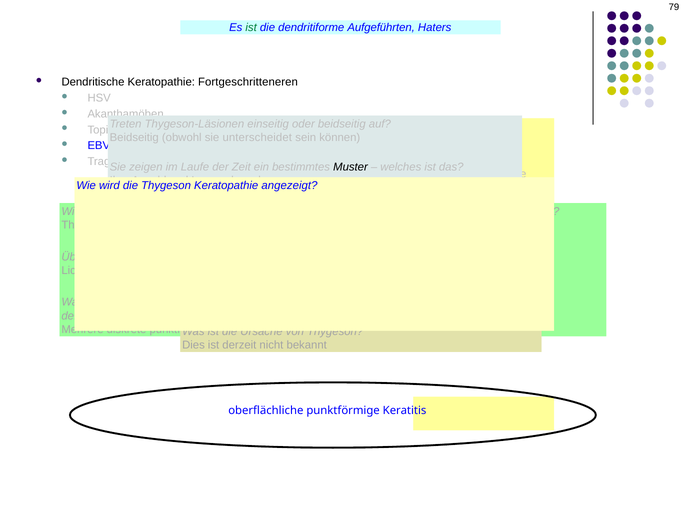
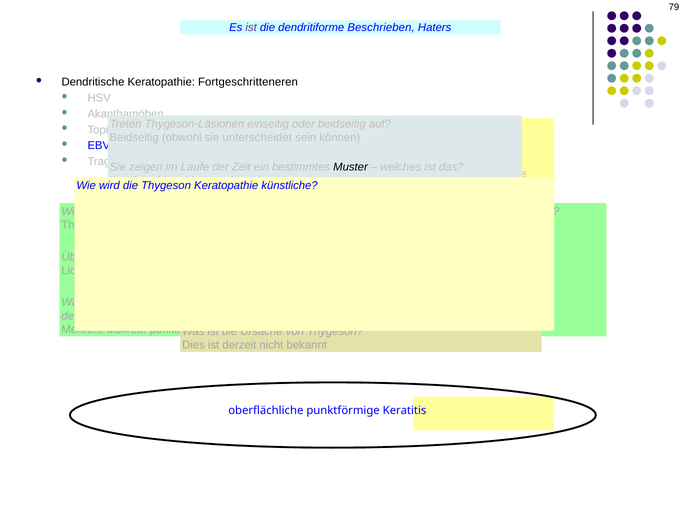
ist colour: green -> purple (251, 27)
dendritiforme Aufgeführten: Aufgeführten -> Beschrieben (381, 27)
angezeigt: angezeigt -> künstliche (290, 186)
